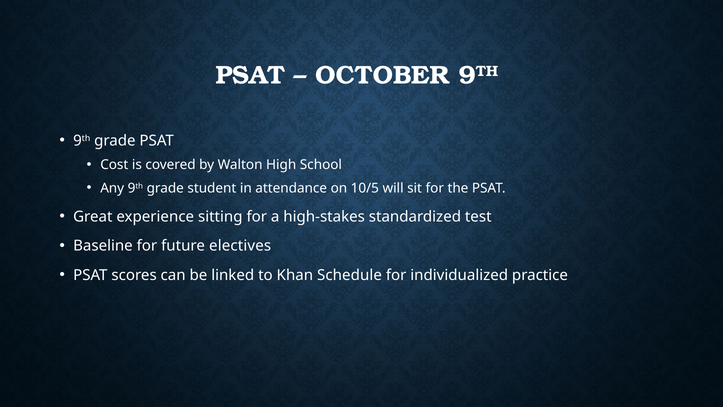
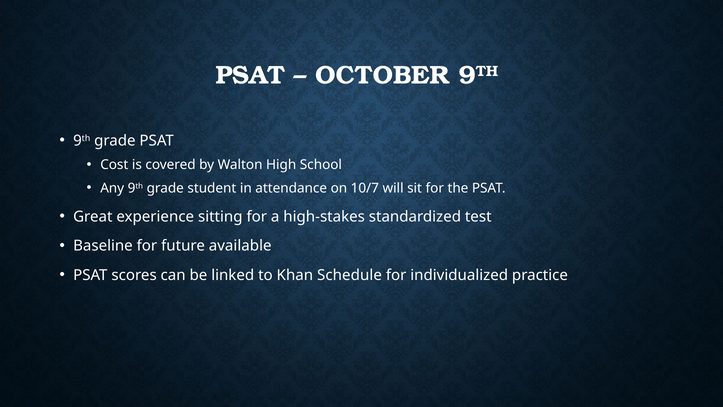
10/5: 10/5 -> 10/7 (365, 188)
electives: electives -> available (240, 246)
